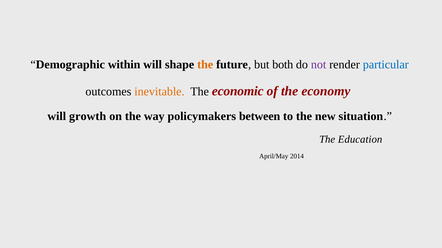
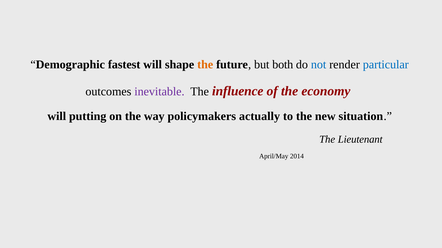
within: within -> fastest (124, 65)
not colour: purple -> blue (319, 65)
inevitable colour: orange -> purple (159, 92)
economic: economic -> influence (238, 91)
growth: growth -> putting (88, 116)
between: between -> actually (260, 116)
Education: Education -> Lieutenant (360, 140)
